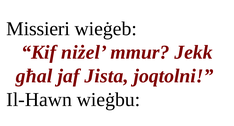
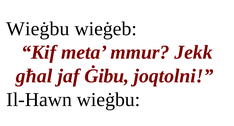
Missieri: Missieri -> Wieġbu (38, 29)
niżel: niżel -> meta (84, 52)
Jista: Jista -> Ġibu (107, 76)
